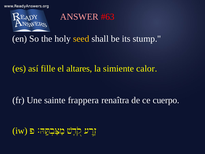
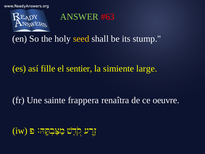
ANSWER colour: pink -> light green (79, 17)
altares: altares -> sentier (79, 68)
calor: calor -> large (147, 68)
cuerpo: cuerpo -> oeuvre (166, 100)
